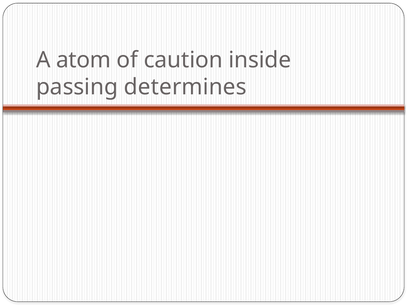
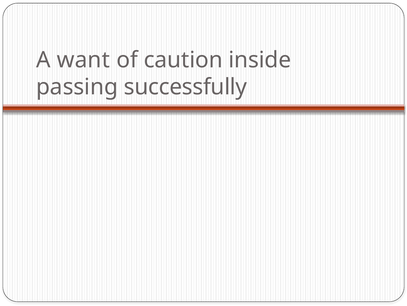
atom: atom -> want (83, 60)
determines: determines -> successfully (185, 87)
